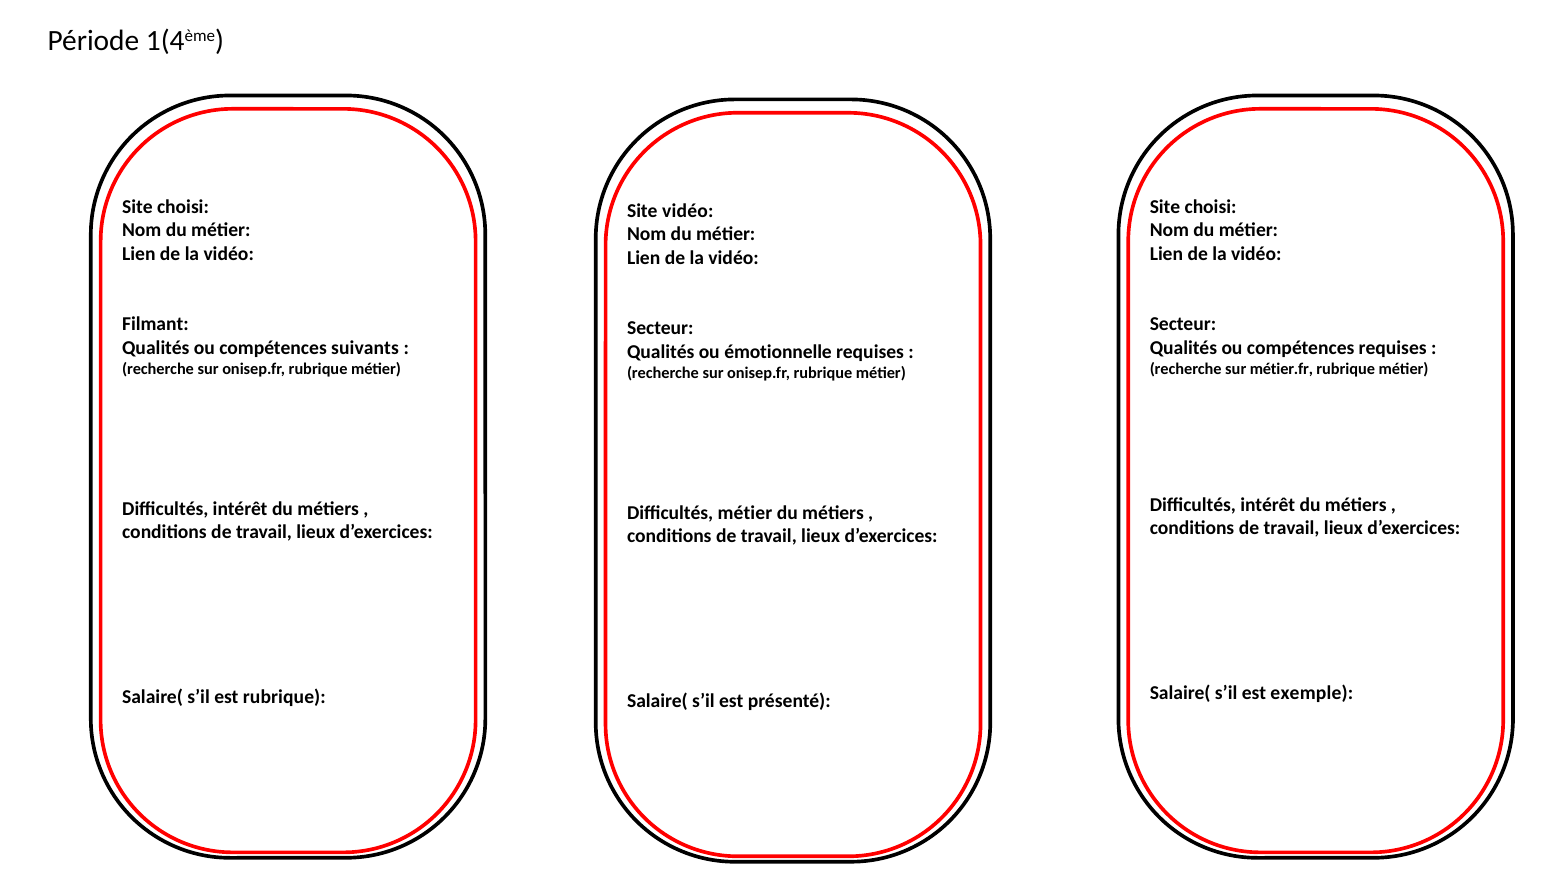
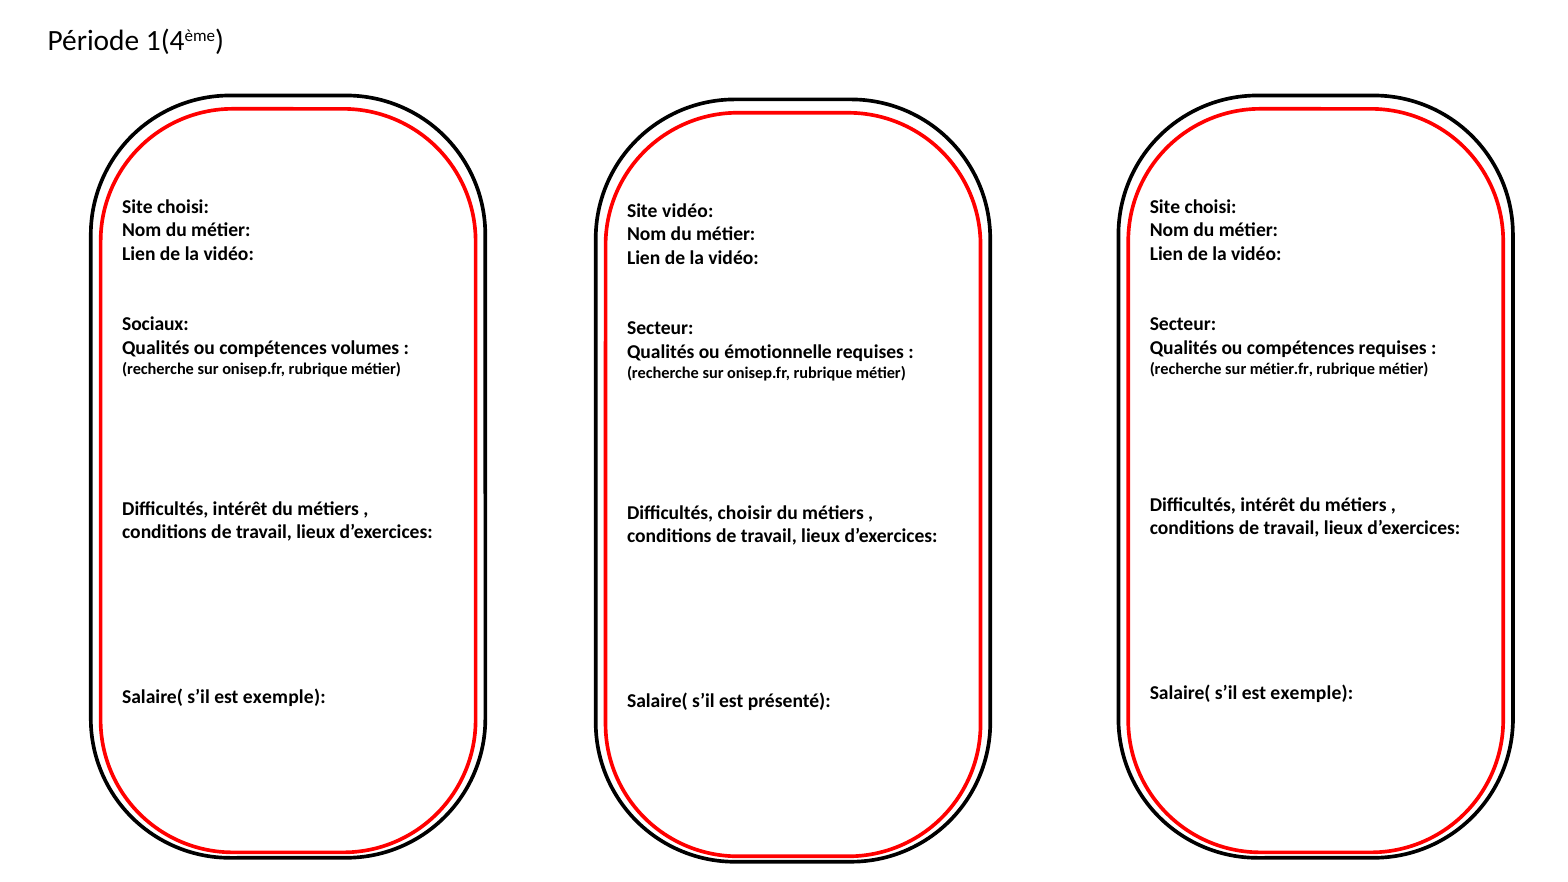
Filmant: Filmant -> Sociaux (155, 325)
suivants: suivants -> volumes (365, 348)
Difficultés métier: métier -> choisir (745, 513)
rubrique: rubrique -> exemple (284, 697)
